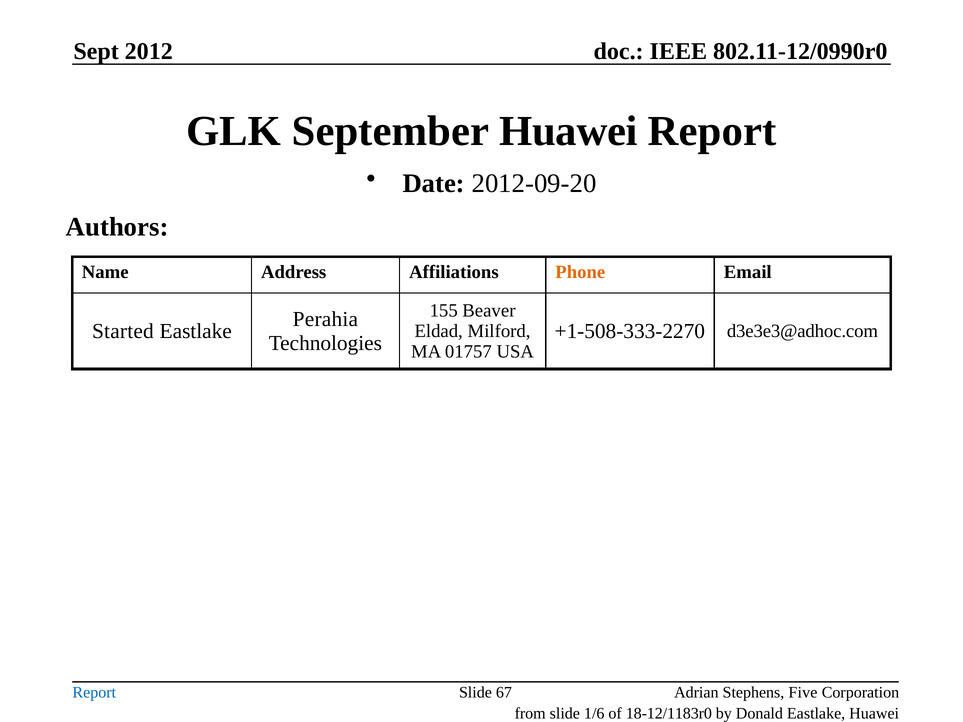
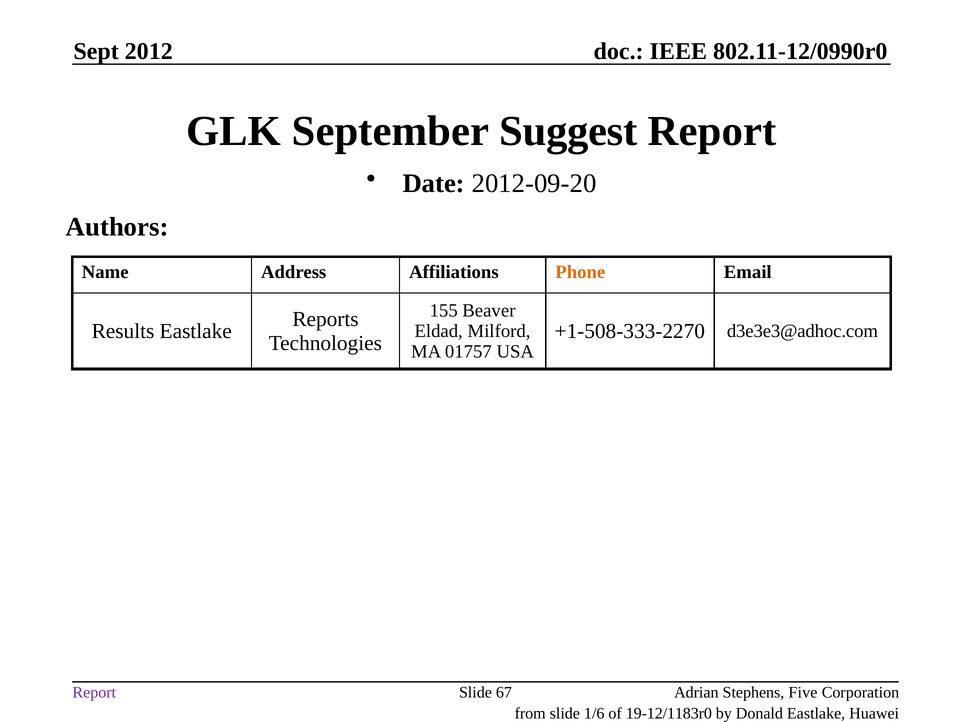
September Huawei: Huawei -> Suggest (568, 131)
Perahia: Perahia -> Reports (326, 319)
Started: Started -> Results (123, 331)
Report colour: blue -> purple (94, 693)
18-12/1183r0: 18-12/1183r0 -> 19-12/1183r0 (669, 714)
